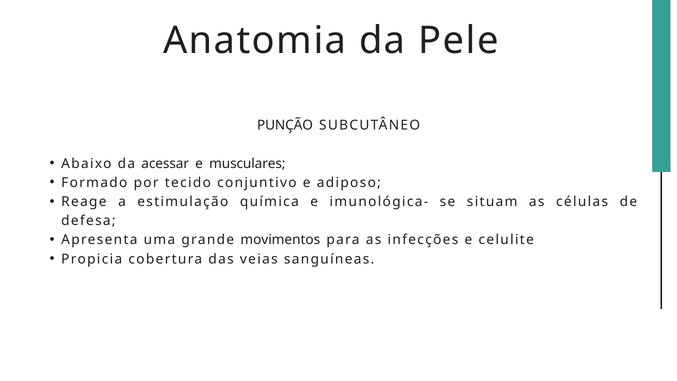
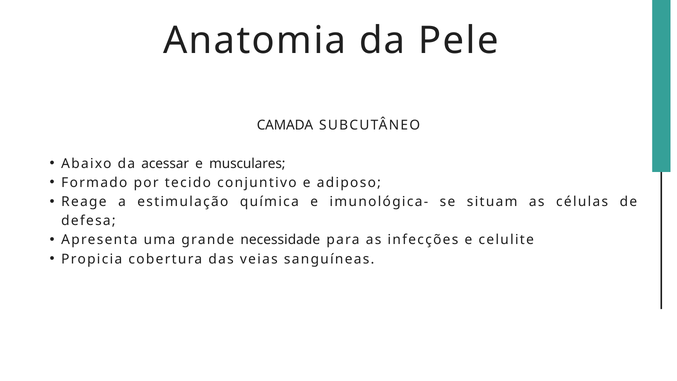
PUNÇÃO: PUNÇÃO -> CAMADA (285, 125)
movimentos: movimentos -> necessidade (280, 240)
